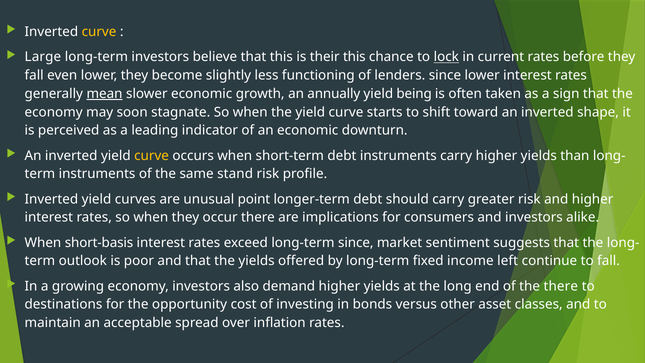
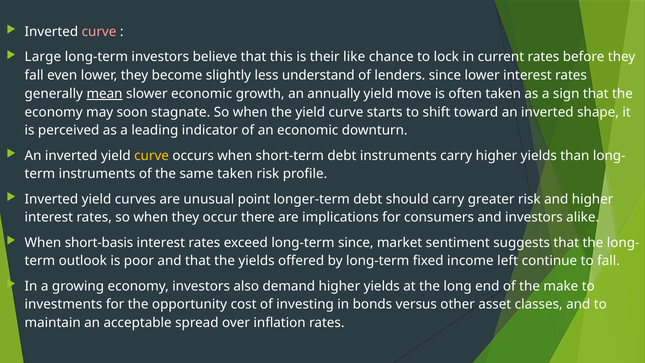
curve colour: yellow -> pink (99, 32)
their this: this -> like (354, 57)
lock underline: present -> none (446, 57)
functioning: functioning -> understand (318, 75)
being: being -> move (414, 94)
same stand: stand -> taken (235, 174)
the there: there -> make (561, 286)
destinations: destinations -> investments (63, 304)
